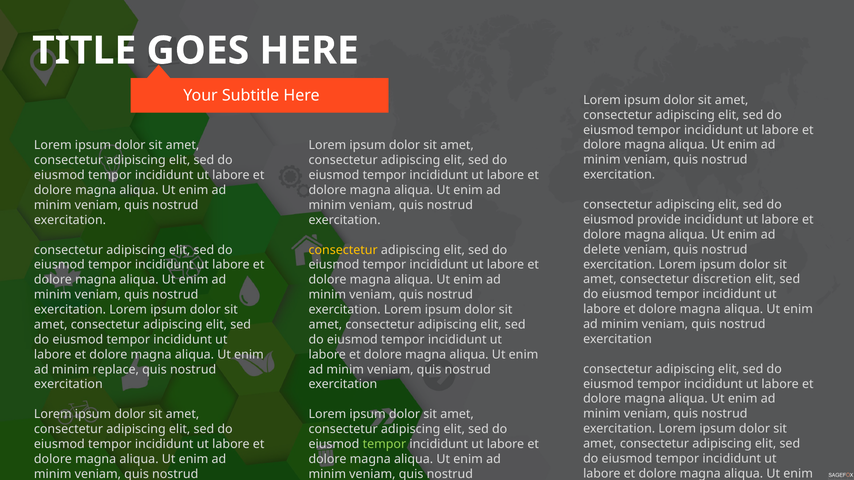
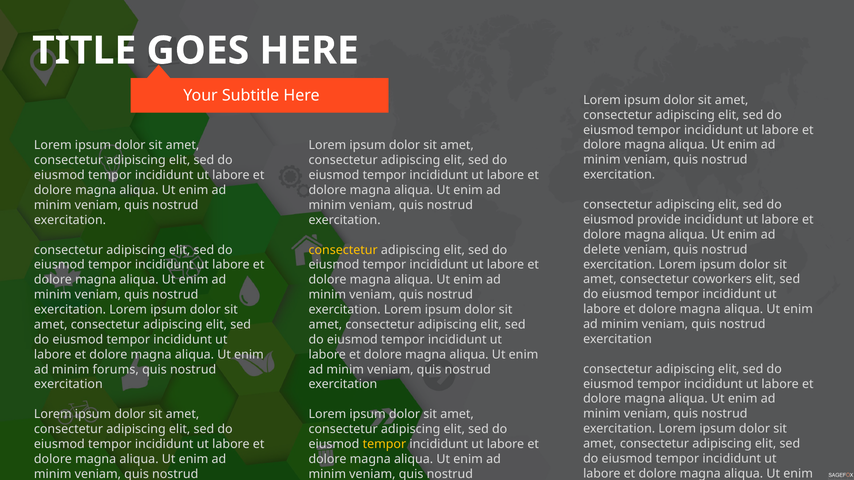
discretion: discretion -> coworkers (722, 280)
replace: replace -> forums (116, 370)
tempor colour: light green -> yellow (384, 444)
